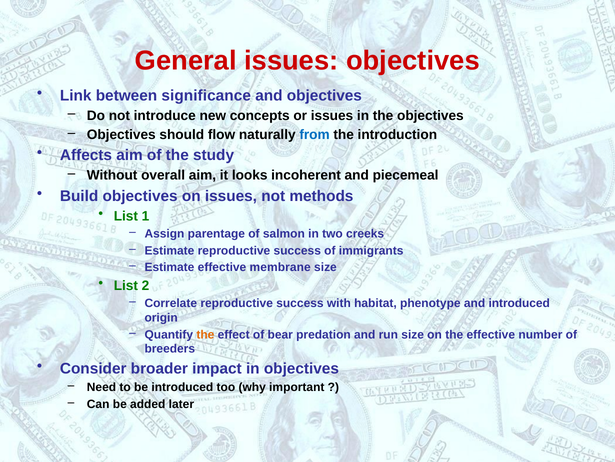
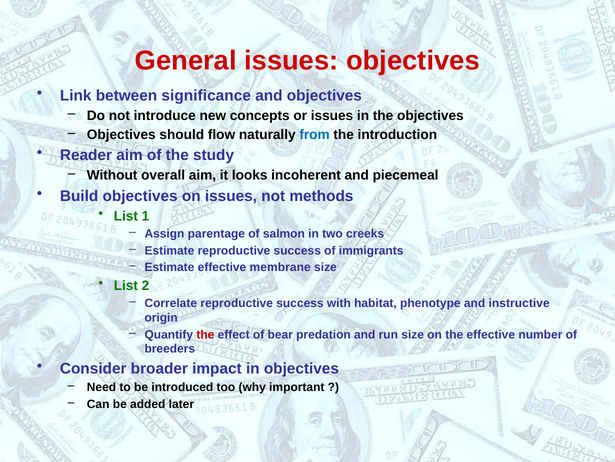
Affects: Affects -> Reader (86, 155)
and introduced: introduced -> instructive (519, 303)
the colour: orange -> red (205, 334)
